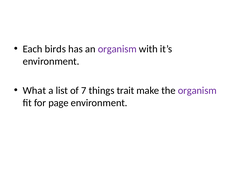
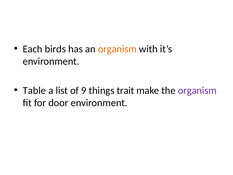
organism colour: purple -> orange (117, 49)
What: What -> Table (34, 90)
7: 7 -> 9 (84, 90)
page: page -> door (58, 103)
